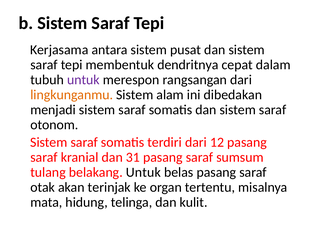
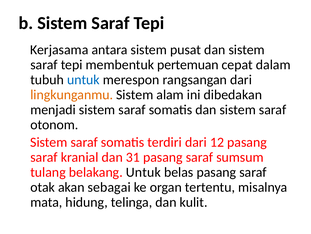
dendritnya: dendritnya -> pertemuan (188, 65)
untuk colour: purple -> blue (83, 80)
terinjak: terinjak -> sebagai (109, 187)
